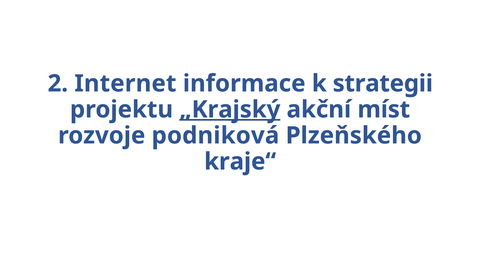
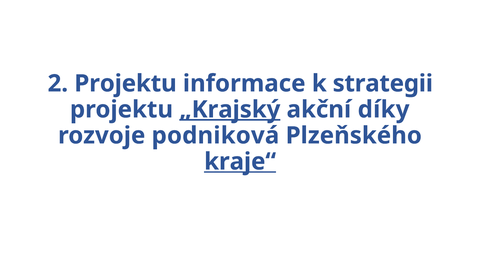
2 Internet: Internet -> Projektu (126, 84)
míst: míst -> díky (384, 110)
kraje“ underline: none -> present (240, 162)
